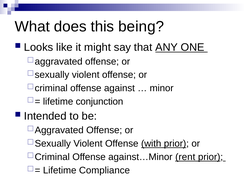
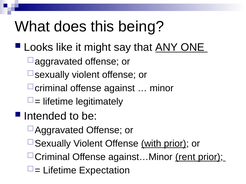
conjunction: conjunction -> legitimately (99, 102)
Compliance: Compliance -> Expectation (104, 171)
